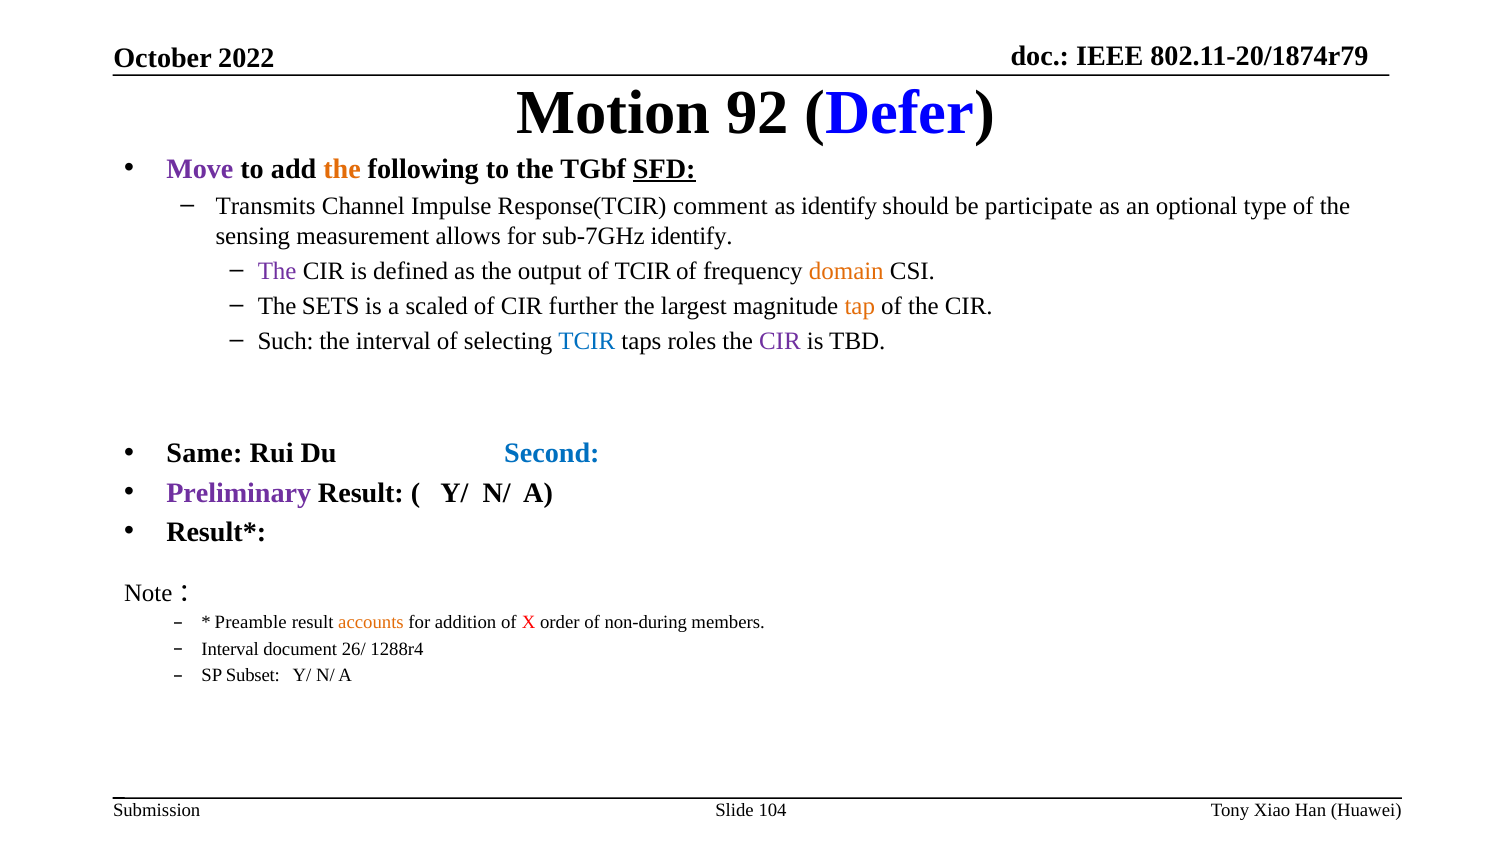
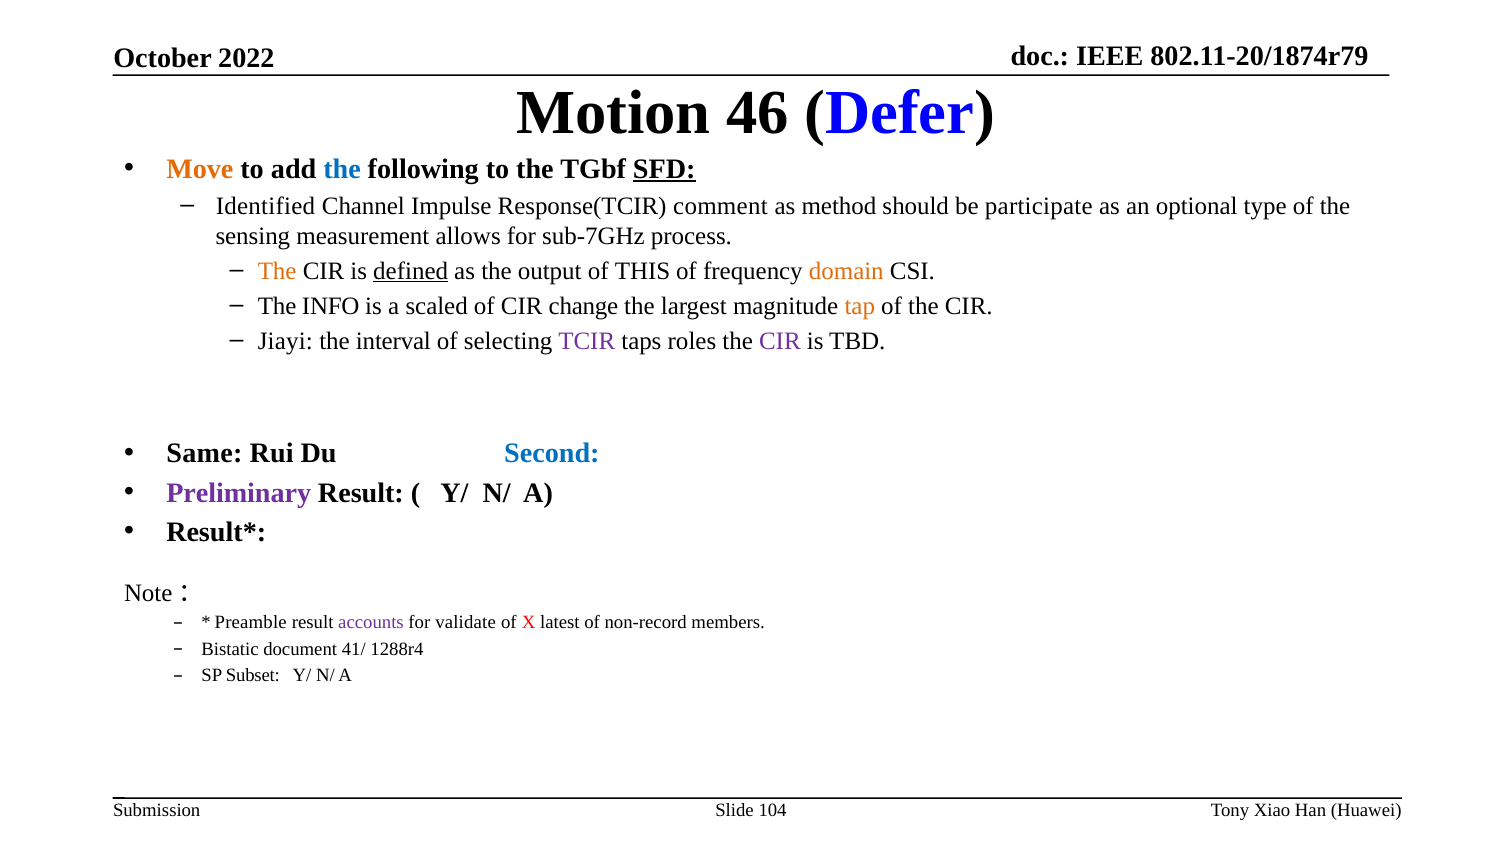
92: 92 -> 46 (757, 113)
Move colour: purple -> orange (200, 169)
the colour: orange -> blue (342, 169)
Transmits: Transmits -> Identified (265, 206)
as identify: identify -> method (839, 206)
sub-7GHz identify: identify -> process (691, 236)
The colour: purple -> orange (277, 271)
defined underline: none -> present (411, 271)
of TCIR: TCIR -> THIS (643, 271)
SETS: SETS -> INFO (331, 306)
further: further -> change (584, 306)
Such: Such -> Jiayi (285, 341)
TCIR colour: blue -> purple (587, 341)
accounts colour: orange -> purple (371, 623)
addition: addition -> validate (466, 623)
order: order -> latest (560, 623)
non-during: non-during -> non-record (646, 623)
Interval: Interval -> Bistatic (230, 649)
26/: 26/ -> 41/ (354, 649)
